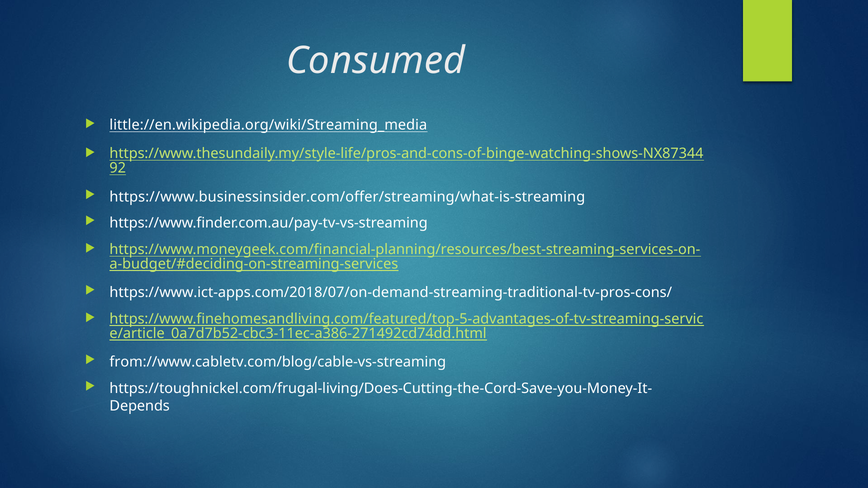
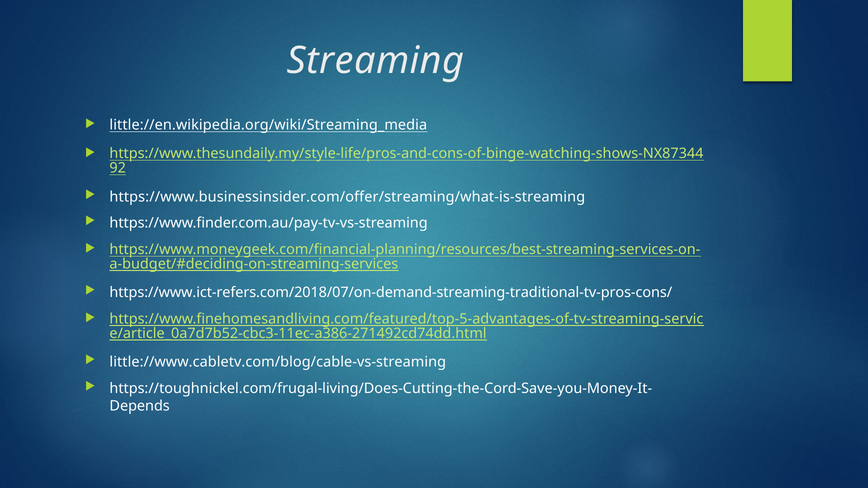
Consumed: Consumed -> Streaming (376, 61)
https://www.ict-apps.com/2018/07/on-demand-streaming-traditional-tv-pros-cons/: https://www.ict-apps.com/2018/07/on-demand-streaming-traditional-tv-pros-cons/ -> https://www.ict-refers.com/2018/07/on-demand-streaming-traditional-tv-pros-cons/ (391, 293)
from://www.cabletv.com/blog/cable-vs-streaming: from://www.cabletv.com/blog/cable-vs-streaming -> little://www.cabletv.com/blog/cable-vs-streaming (278, 362)
